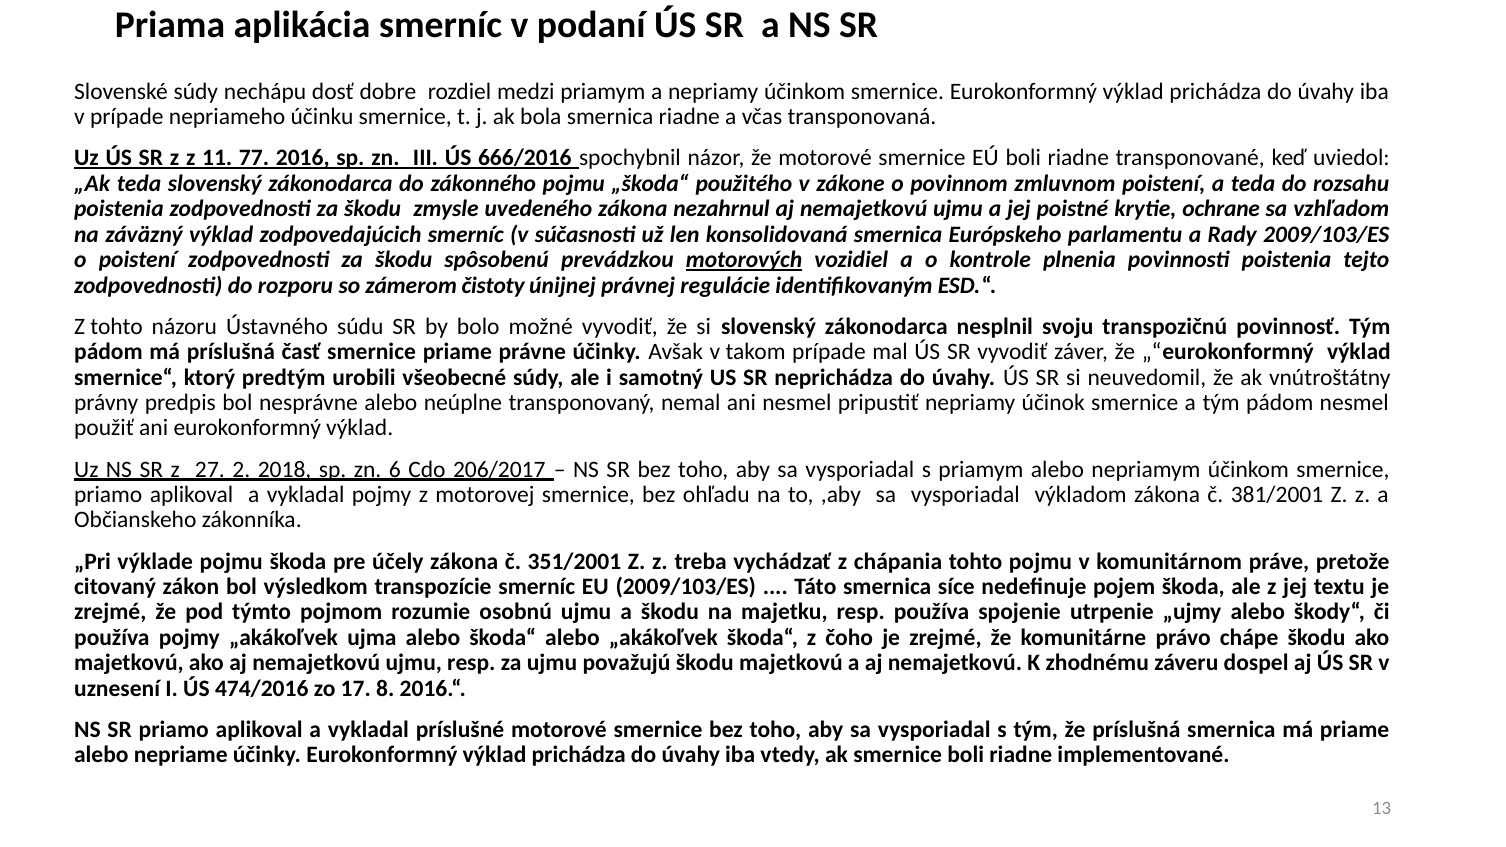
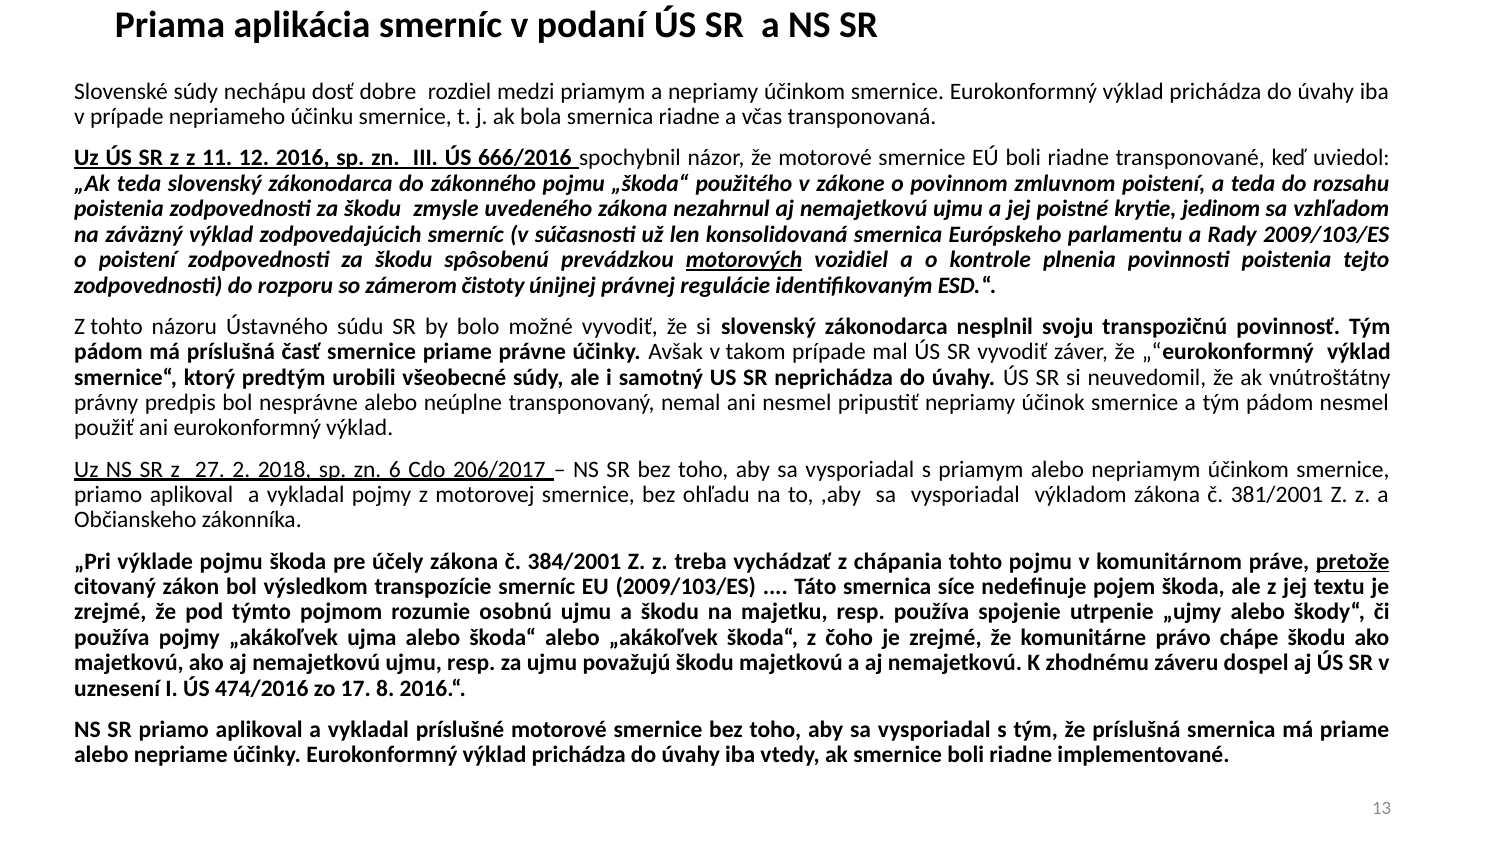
77: 77 -> 12 (254, 158)
ochrane: ochrane -> jedinom (1221, 209)
351/2001: 351/2001 -> 384/2001 (574, 561)
pretože underline: none -> present (1353, 561)
